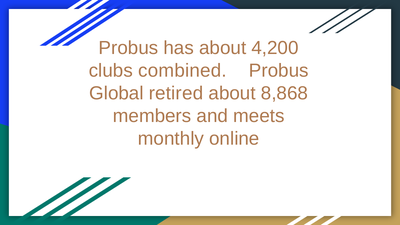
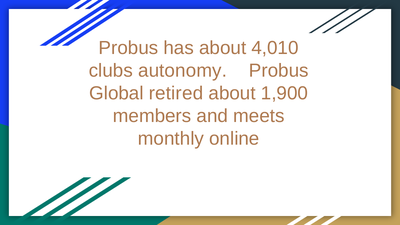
4,200: 4,200 -> 4,010 (275, 48)
combined: combined -> autonomy (183, 71)
8,868: 8,868 -> 1,900 (284, 93)
